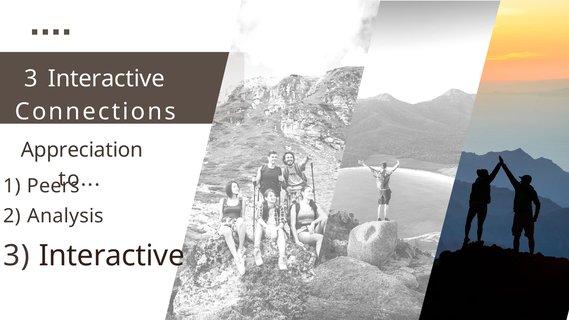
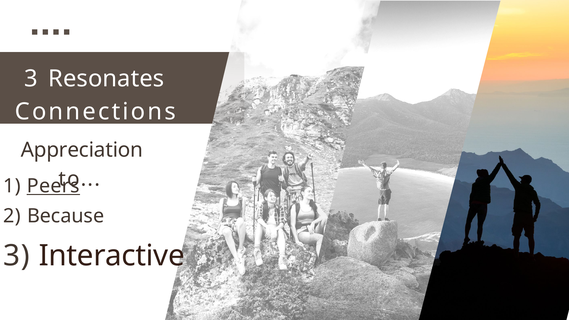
Interactive: Interactive -> Resonates (106, 79)
Peers underline: none -> present (53, 186)
Analysis: Analysis -> Because (66, 216)
